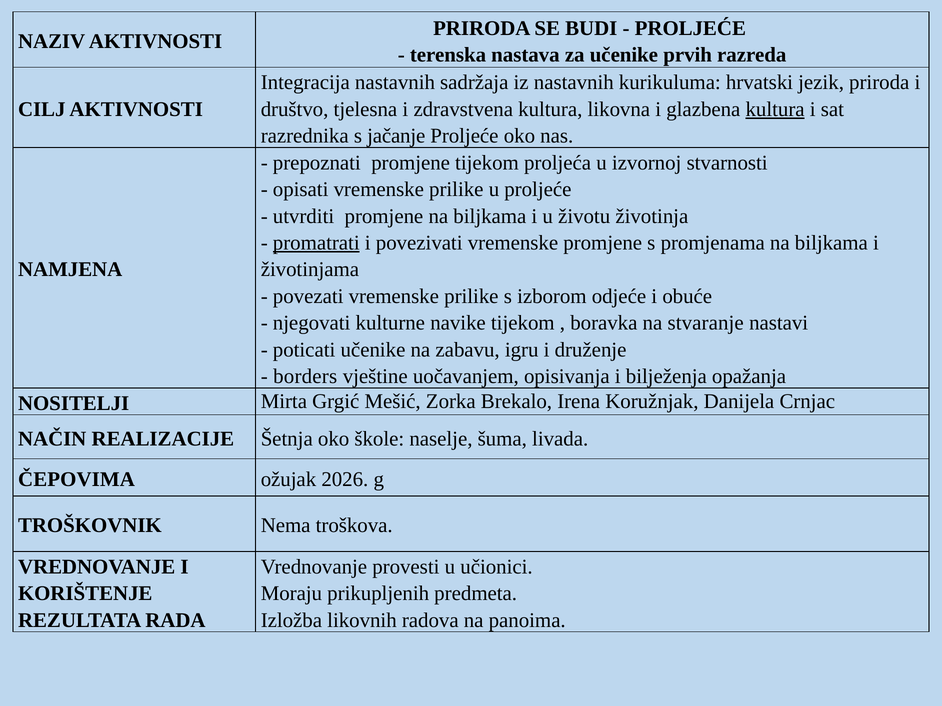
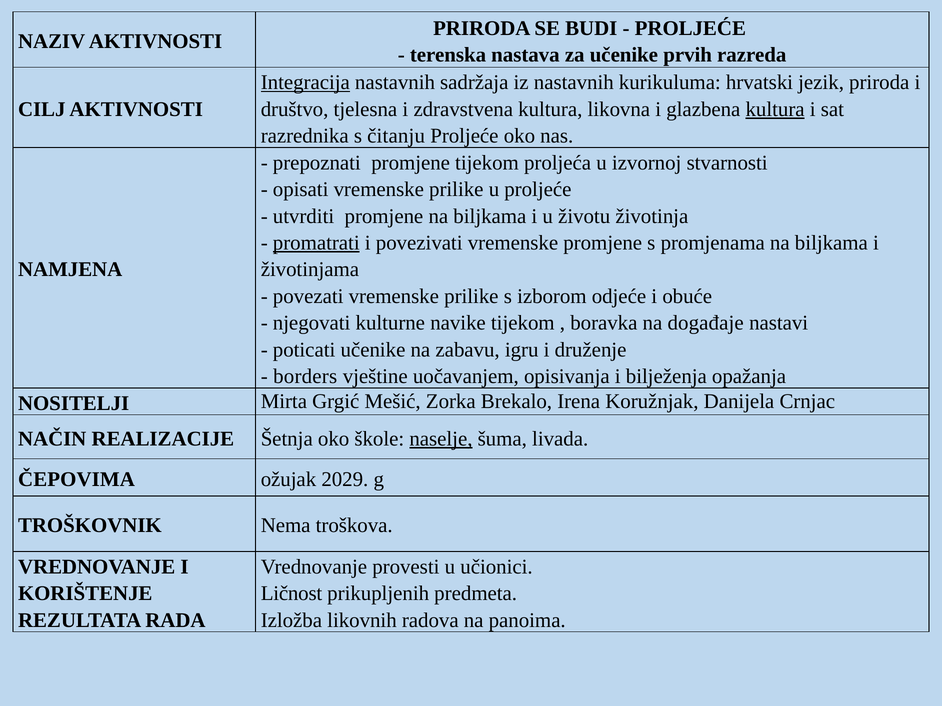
Integracija underline: none -> present (305, 83)
jačanje: jačanje -> čitanju (396, 136)
stvaranje: stvaranje -> događaje (706, 323)
naselje underline: none -> present (441, 439)
2026: 2026 -> 2029 (345, 480)
Moraju: Moraju -> Ličnost (291, 594)
